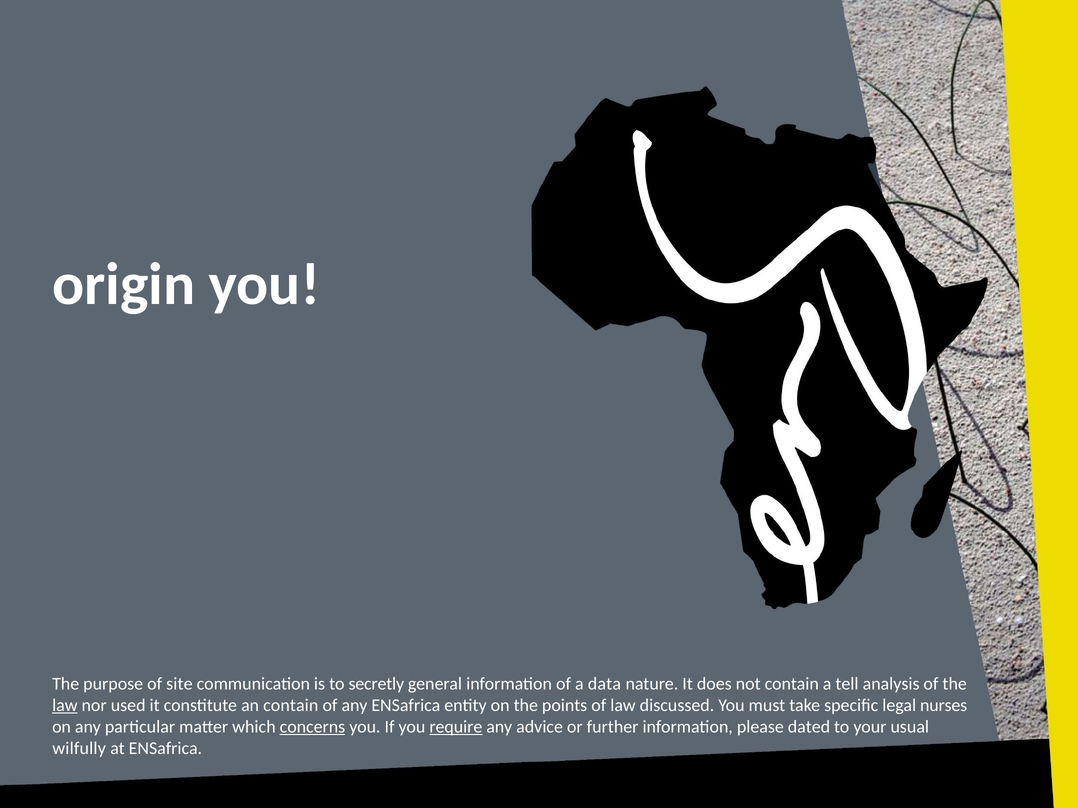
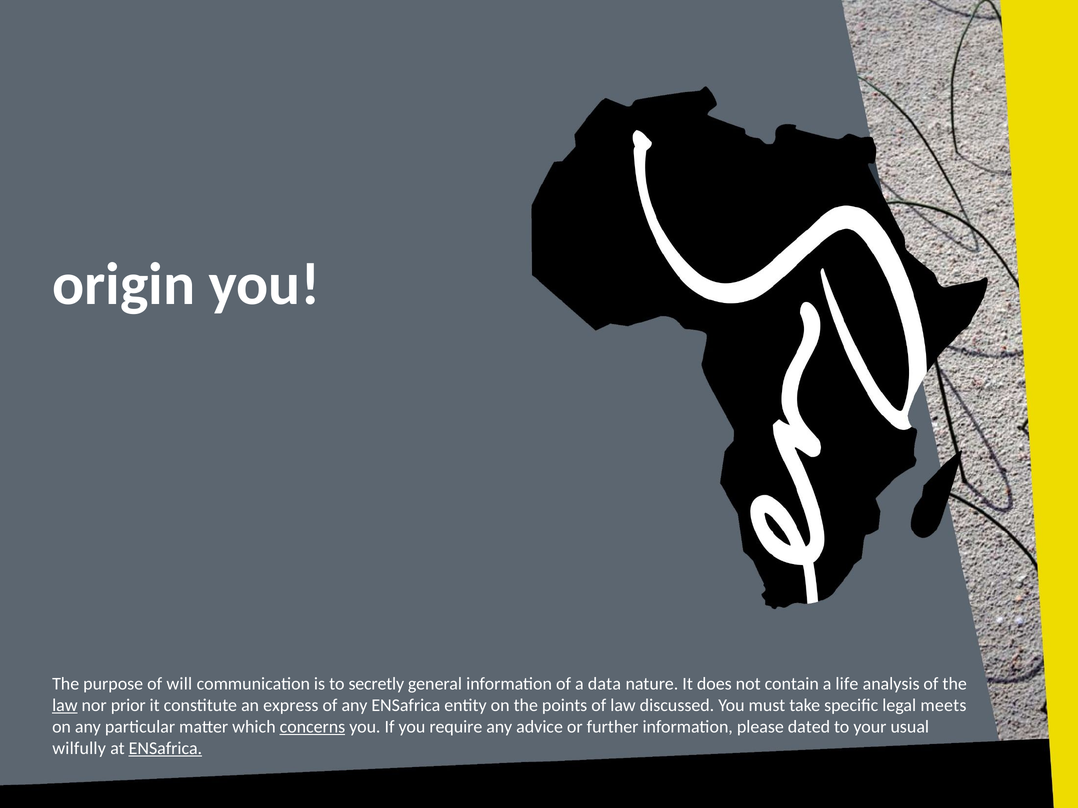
site: site -> will (179, 684)
tell: tell -> life (847, 684)
used: used -> prior (128, 706)
an contain: contain -> express (291, 706)
nurses: nurses -> meets (943, 706)
require underline: present -> none (456, 727)
ENSafrica underline: none -> present (165, 749)
